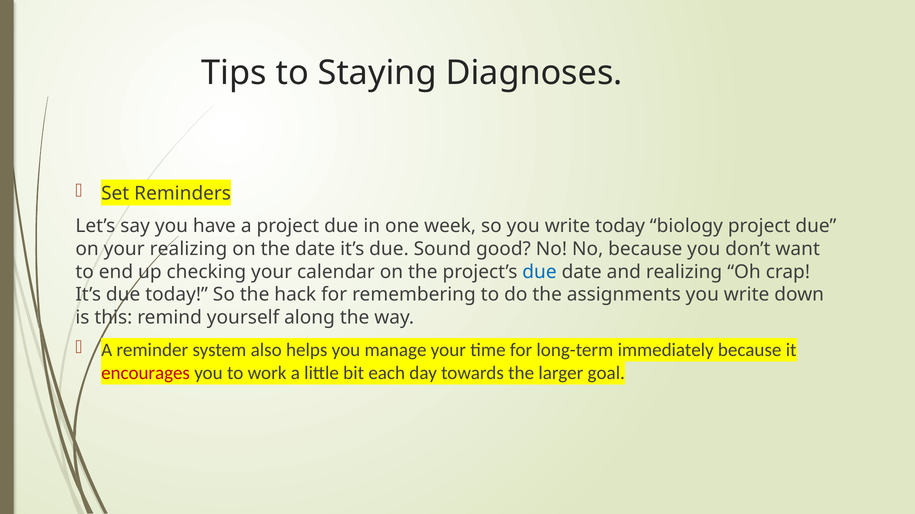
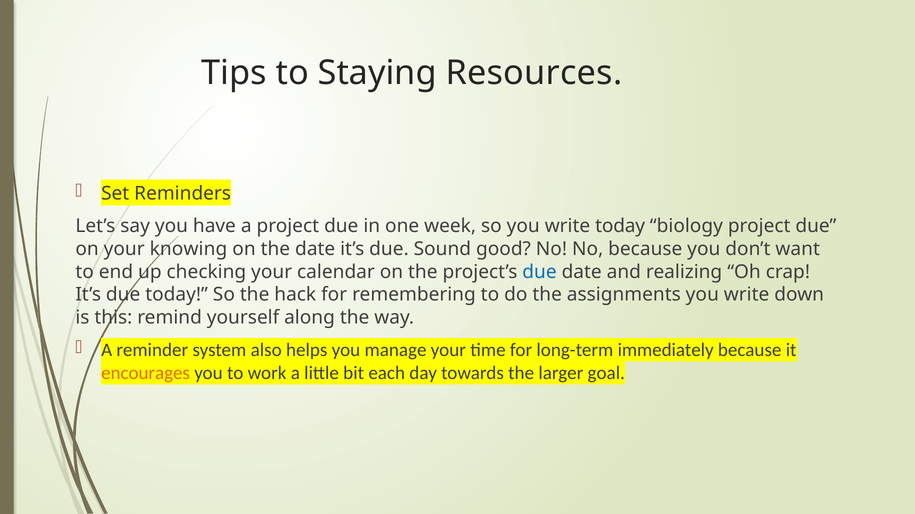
Diagnoses: Diagnoses -> Resources (534, 73)
your realizing: realizing -> knowing (188, 249)
encourages colour: red -> orange (146, 373)
